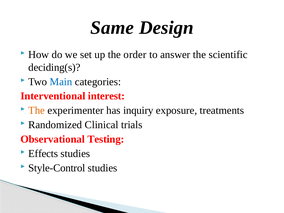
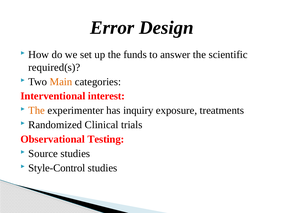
Same: Same -> Error (112, 28)
order: order -> funds (135, 55)
deciding(s: deciding(s -> required(s (54, 67)
Main colour: blue -> orange (61, 82)
Effects: Effects -> Source (43, 154)
